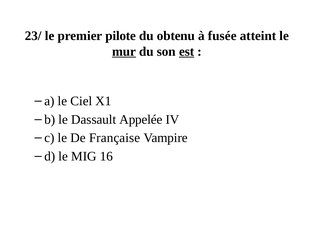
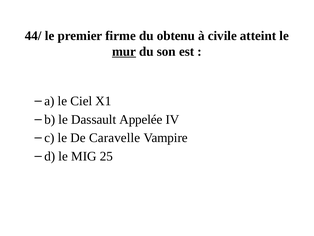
23/: 23/ -> 44/ (33, 36)
pilote: pilote -> firme (121, 36)
fusée: fusée -> civile (222, 36)
est underline: present -> none (187, 51)
Française: Française -> Caravelle (115, 138)
16: 16 -> 25 (106, 156)
